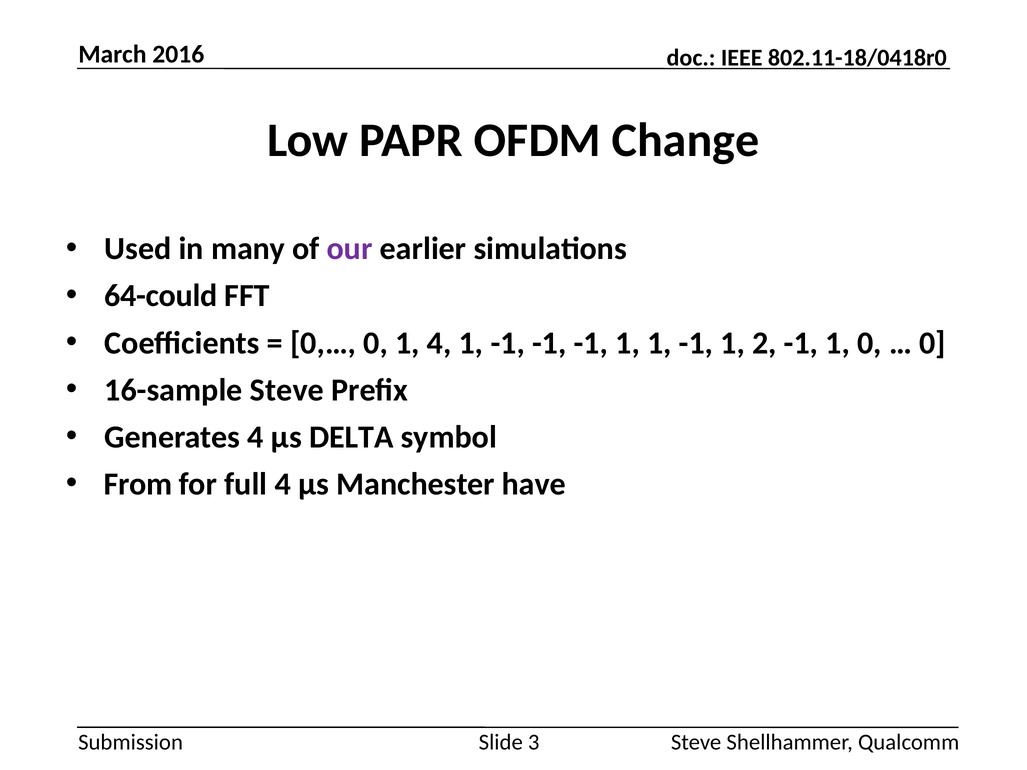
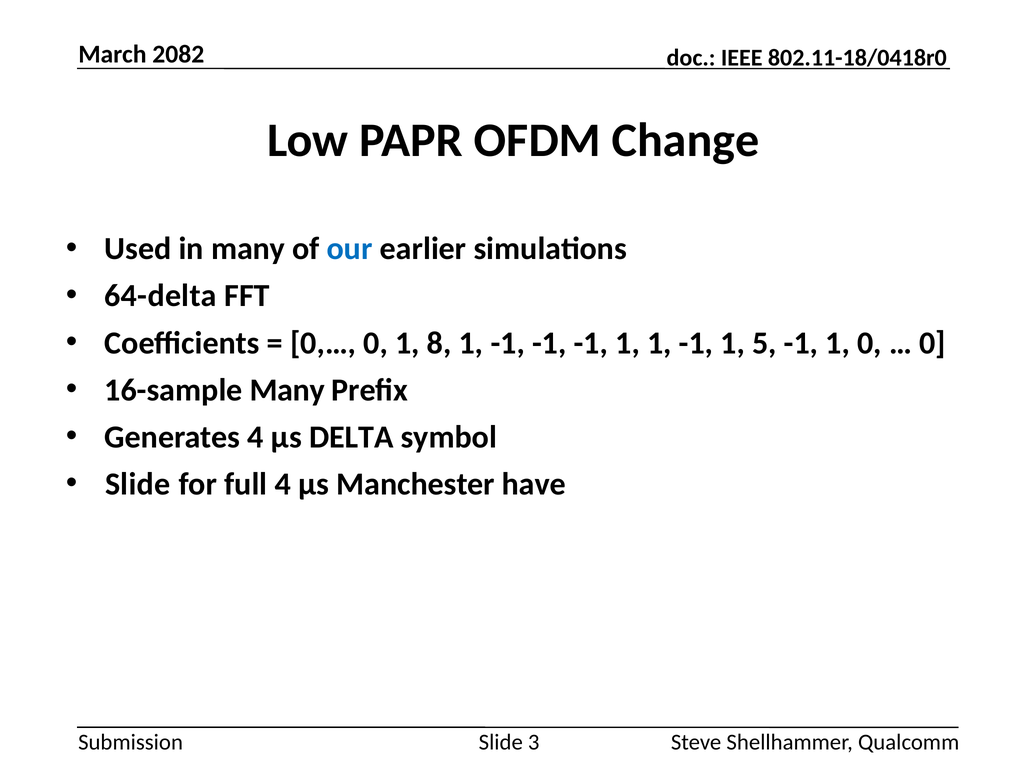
2016: 2016 -> 2082 (178, 54)
our colour: purple -> blue (350, 249)
64-could: 64-could -> 64-delta (161, 296)
1 4: 4 -> 8 (439, 343)
2: 2 -> 5 (764, 343)
16-sample Steve: Steve -> Many (287, 390)
From: From -> Slide (138, 484)
